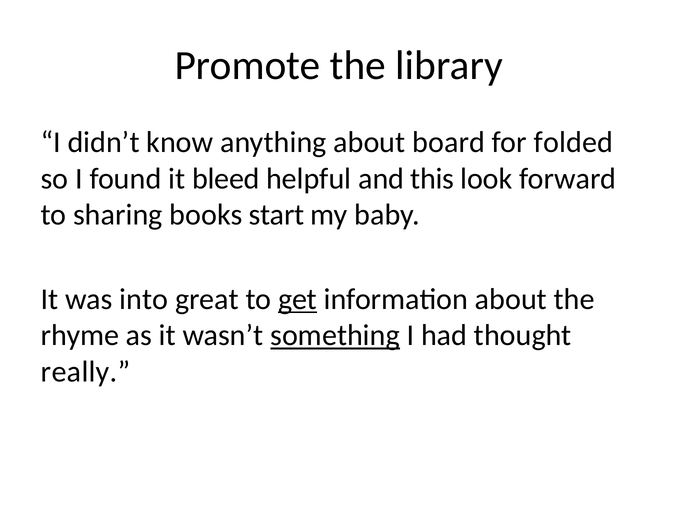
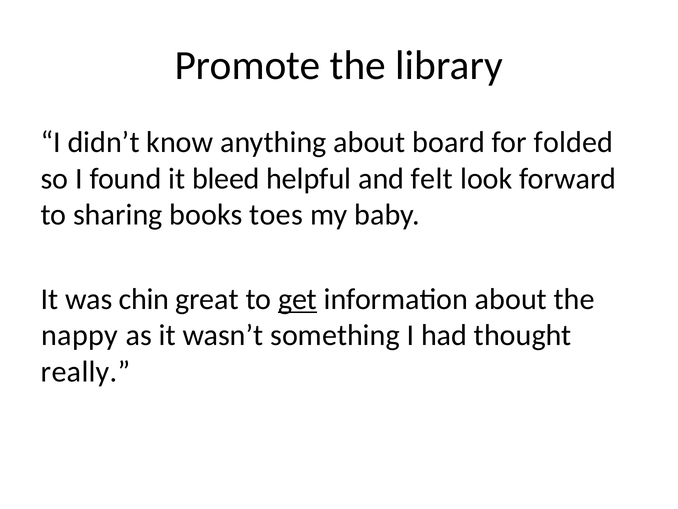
this: this -> felt (432, 178)
start: start -> toes (276, 215)
into: into -> chin (144, 299)
rhyme: rhyme -> nappy (80, 335)
something underline: present -> none (335, 335)
